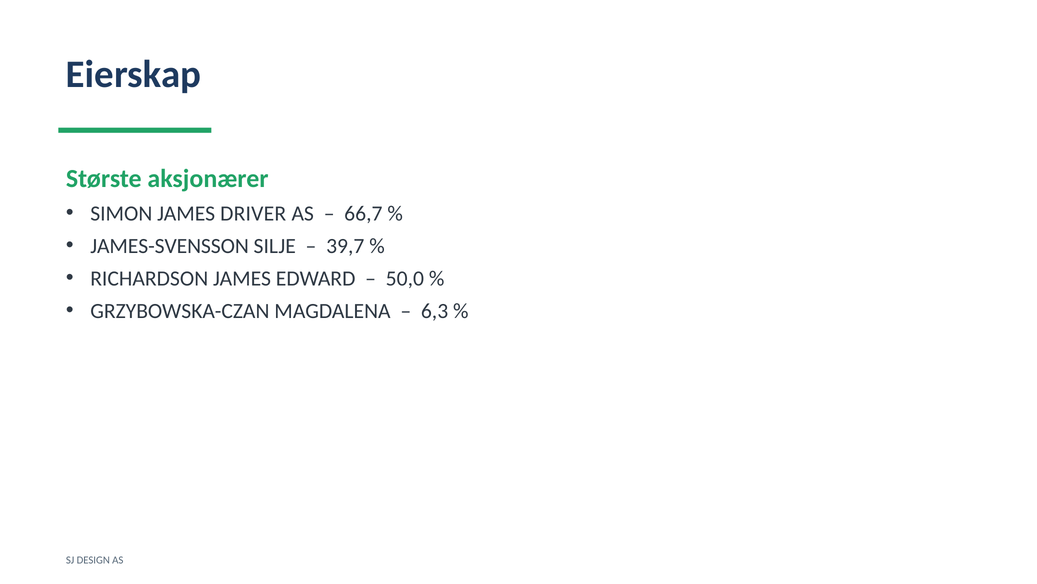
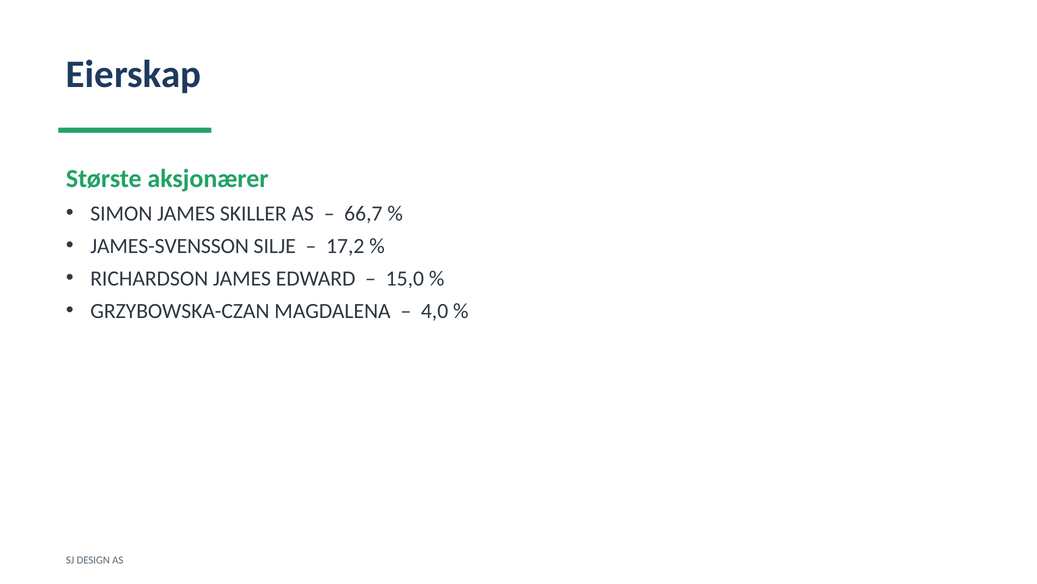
DRIVER: DRIVER -> SKILLER (253, 213)
39,7: 39,7 -> 17,2 (345, 246)
50,0: 50,0 -> 15,0 (405, 278)
6,3: 6,3 -> 4,0 (435, 311)
